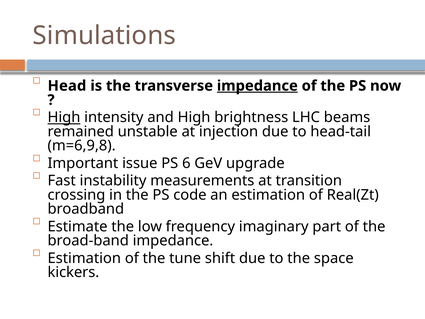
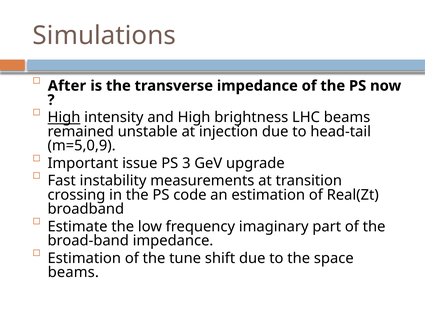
Head: Head -> After (67, 86)
impedance underline: present -> none (257, 86)
m=6,9,8: m=6,9,8 -> m=5,0,9 (82, 146)
6: 6 -> 3 (186, 163)
kickers: kickers -> beams (73, 272)
